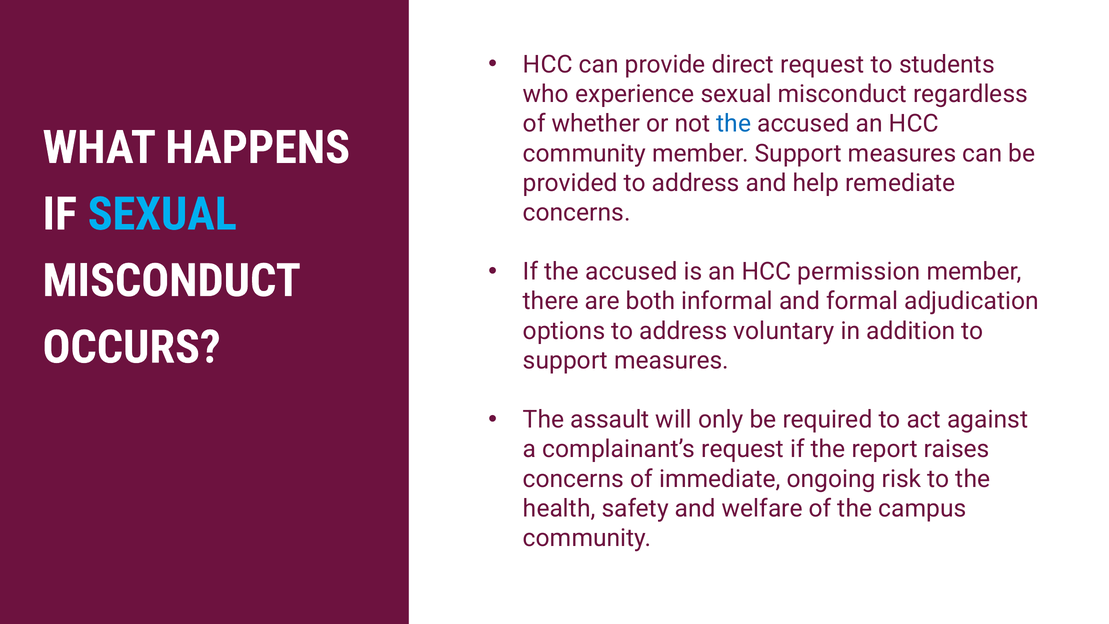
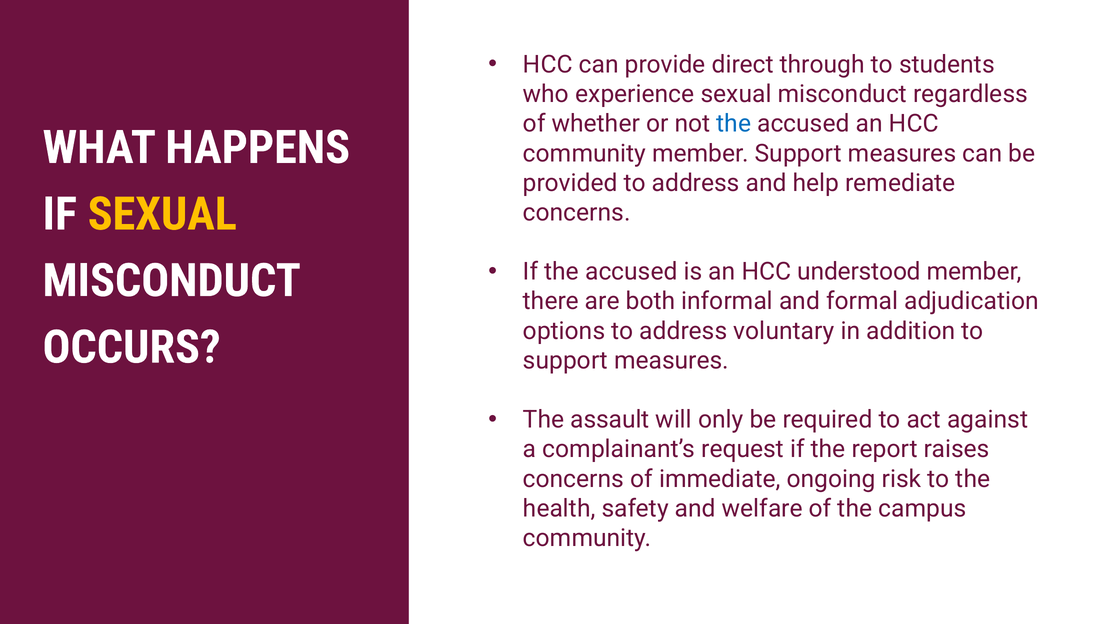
direct request: request -> through (822, 65)
SEXUAL colour: light blue -> yellow (162, 214)
permission: permission -> understood (859, 272)
